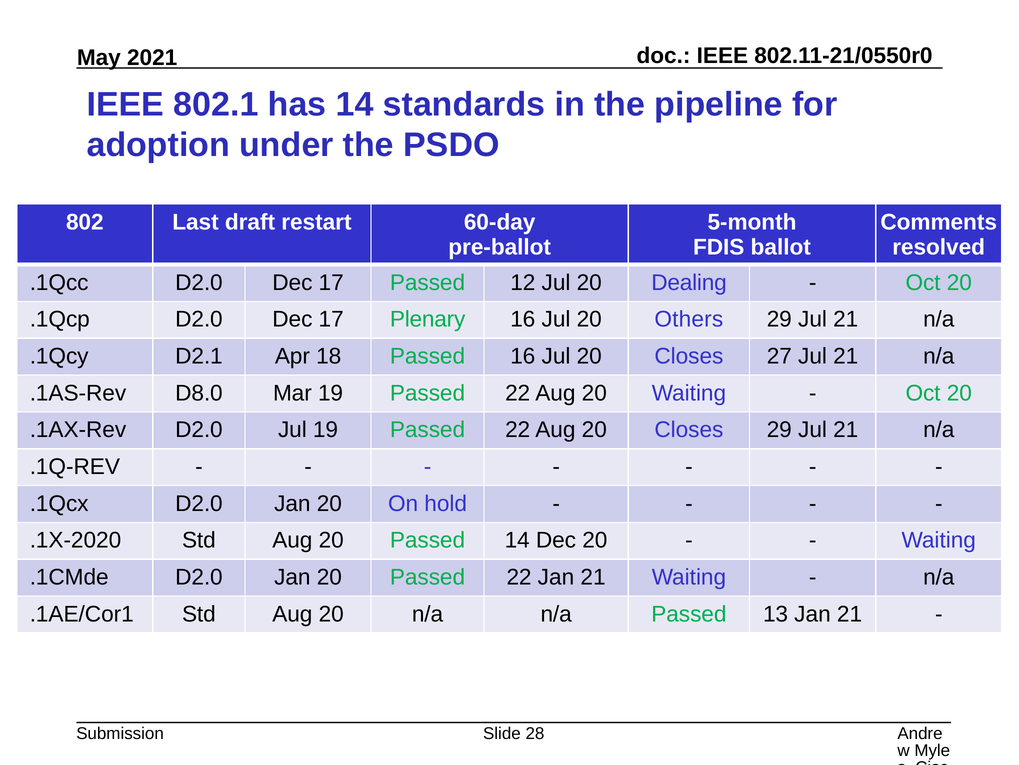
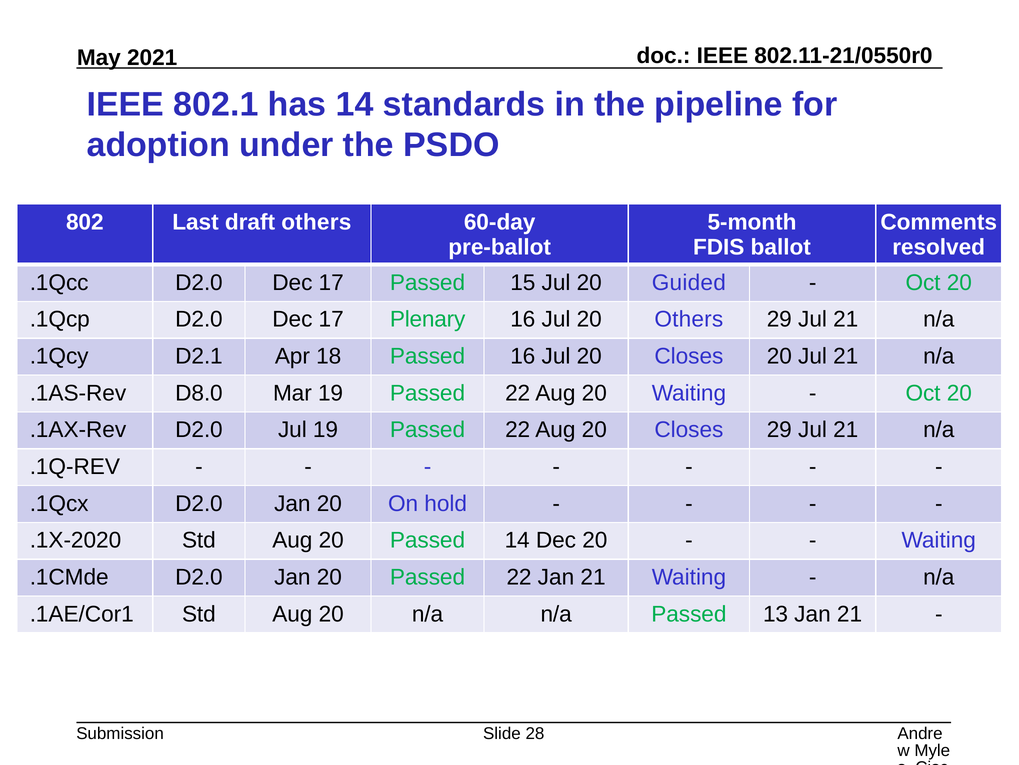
draft restart: restart -> others (316, 222)
12: 12 -> 15 (523, 282)
Dealing: Dealing -> Guided (689, 282)
Closes 27: 27 -> 20 (779, 356)
